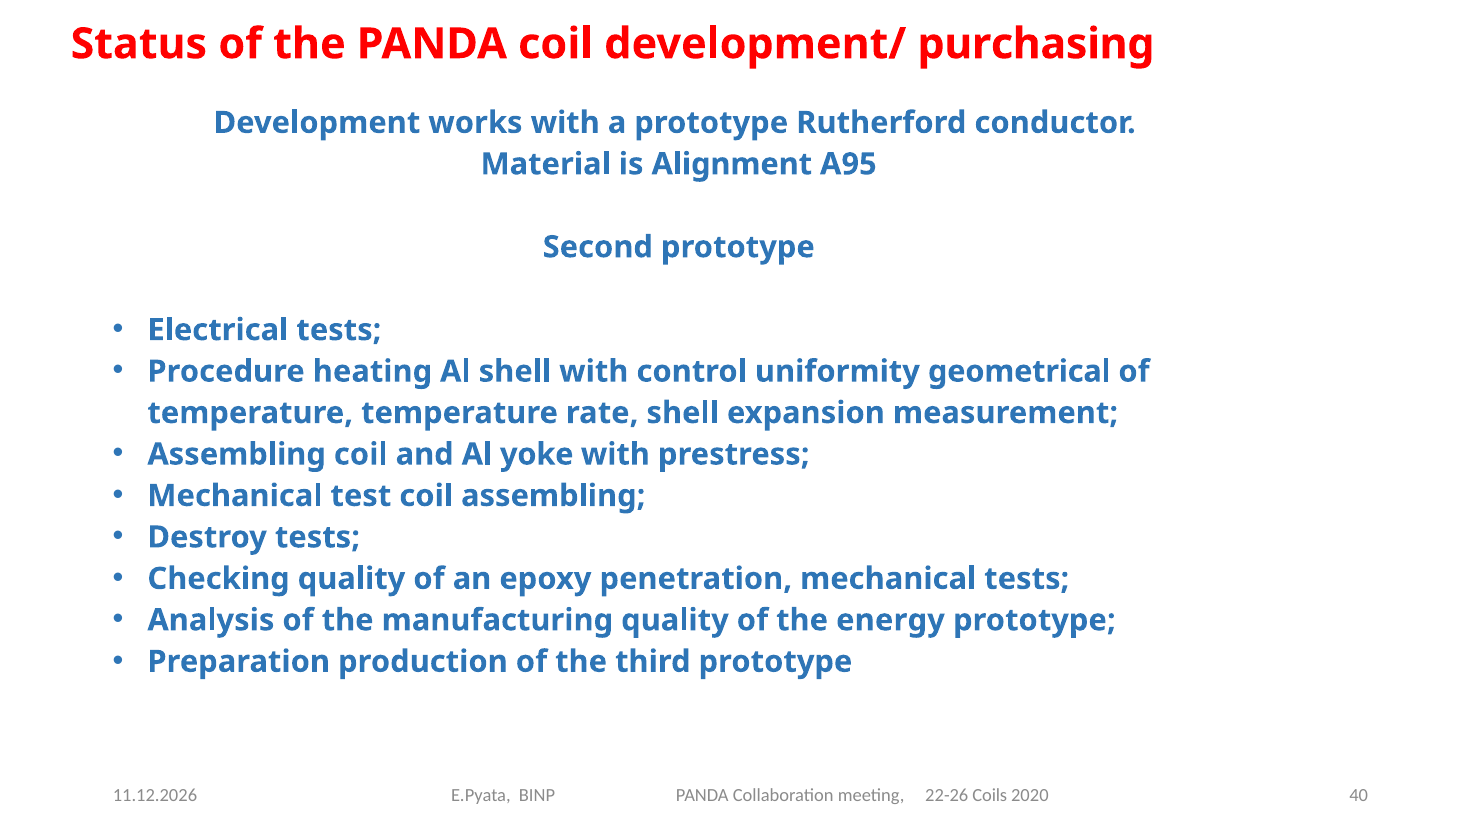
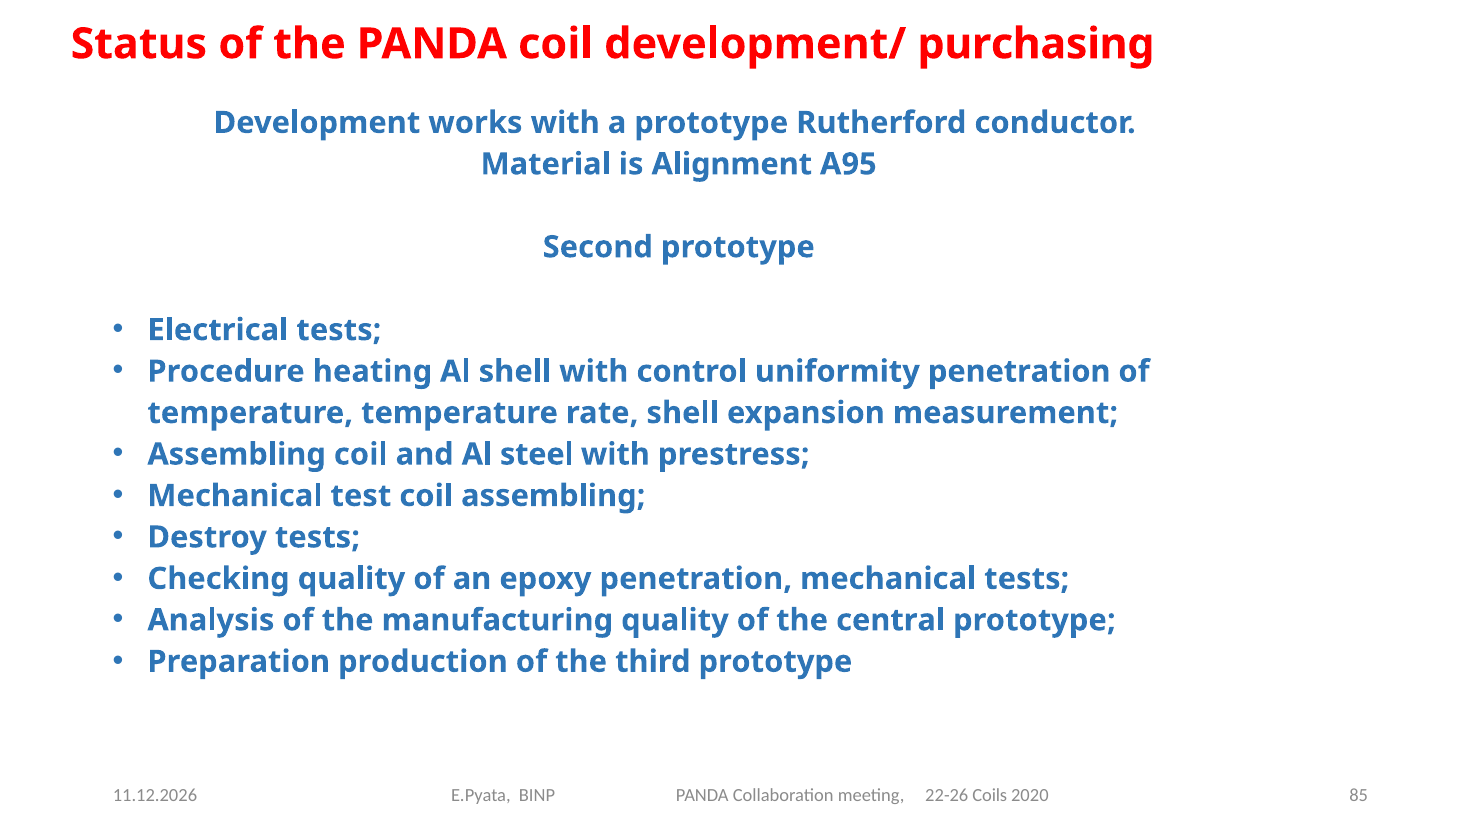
uniformity geometrical: geometrical -> penetration (1019, 371)
yoke: yoke -> steel (537, 454)
energy: energy -> central (891, 620)
40: 40 -> 85 (1359, 795)
